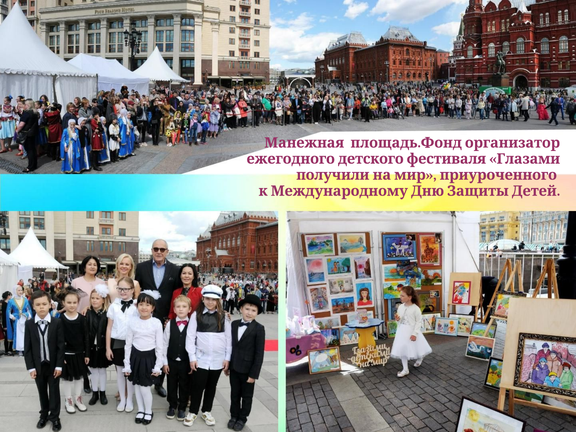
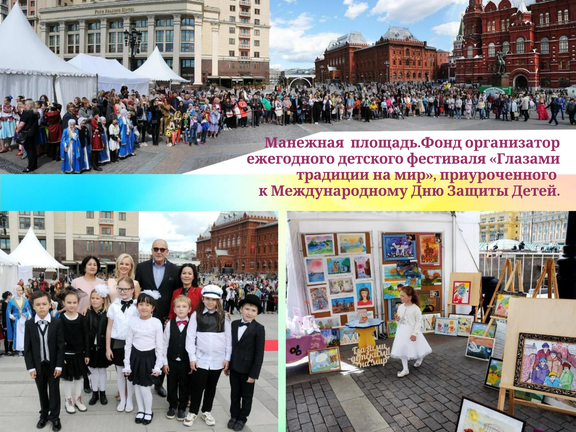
получили: получили -> традиции (333, 175)
